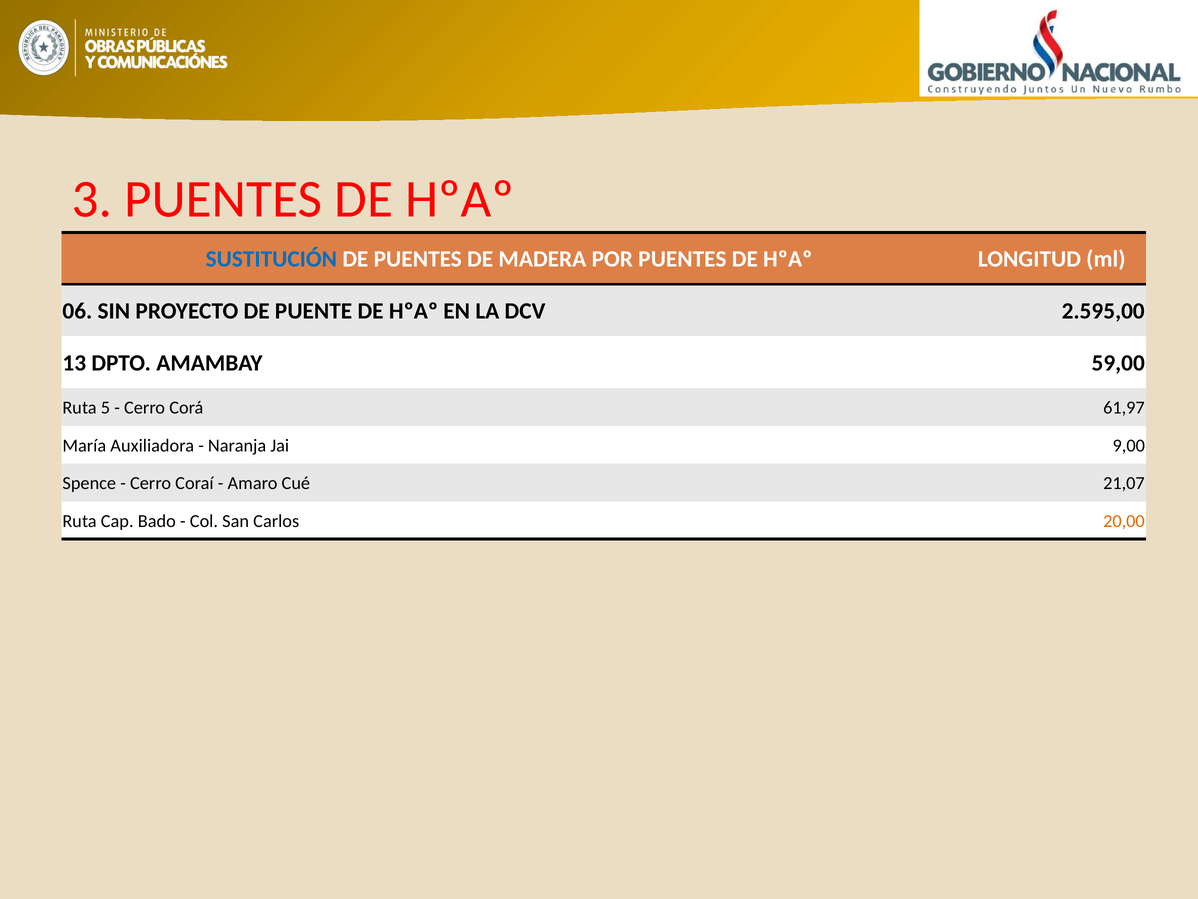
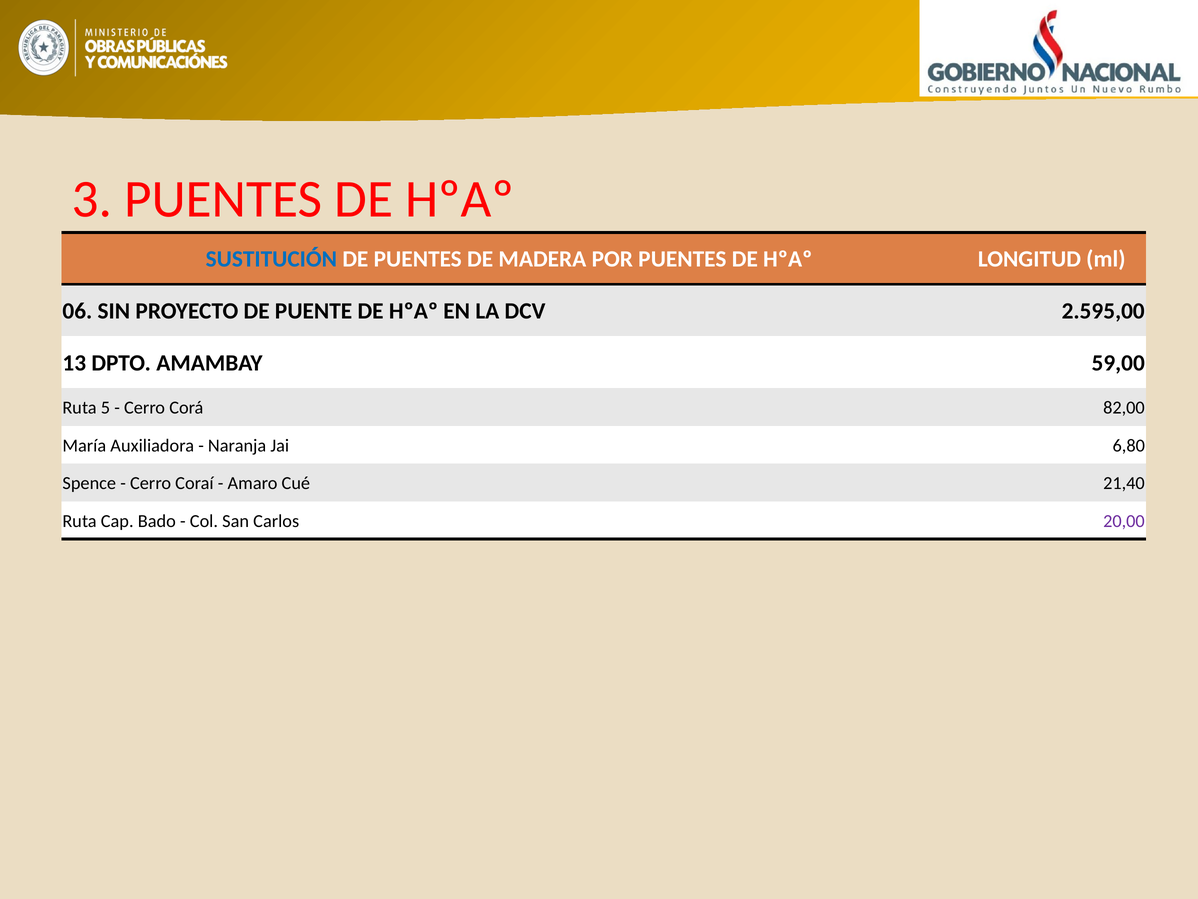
61,97: 61,97 -> 82,00 (1124, 408)
9,00: 9,00 -> 6,80 (1129, 445)
21,07: 21,07 -> 21,40 (1124, 483)
20,00 colour: orange -> purple (1124, 521)
